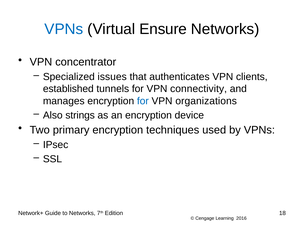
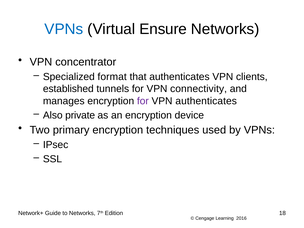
issues: issues -> format (112, 77)
for colour: blue -> purple (143, 101)
VPN organizations: organizations -> authenticates (206, 101)
strings: strings -> private (80, 115)
